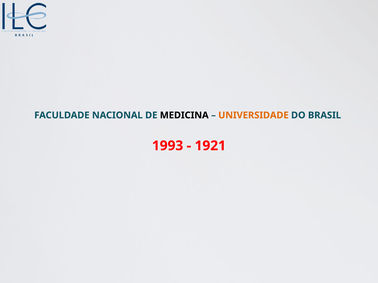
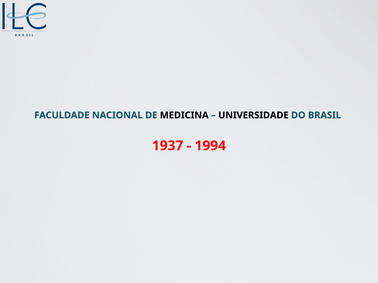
UNIVERSIDADE colour: orange -> black (253, 115)
1993: 1993 -> 1937 (168, 146)
1921: 1921 -> 1994 (210, 146)
